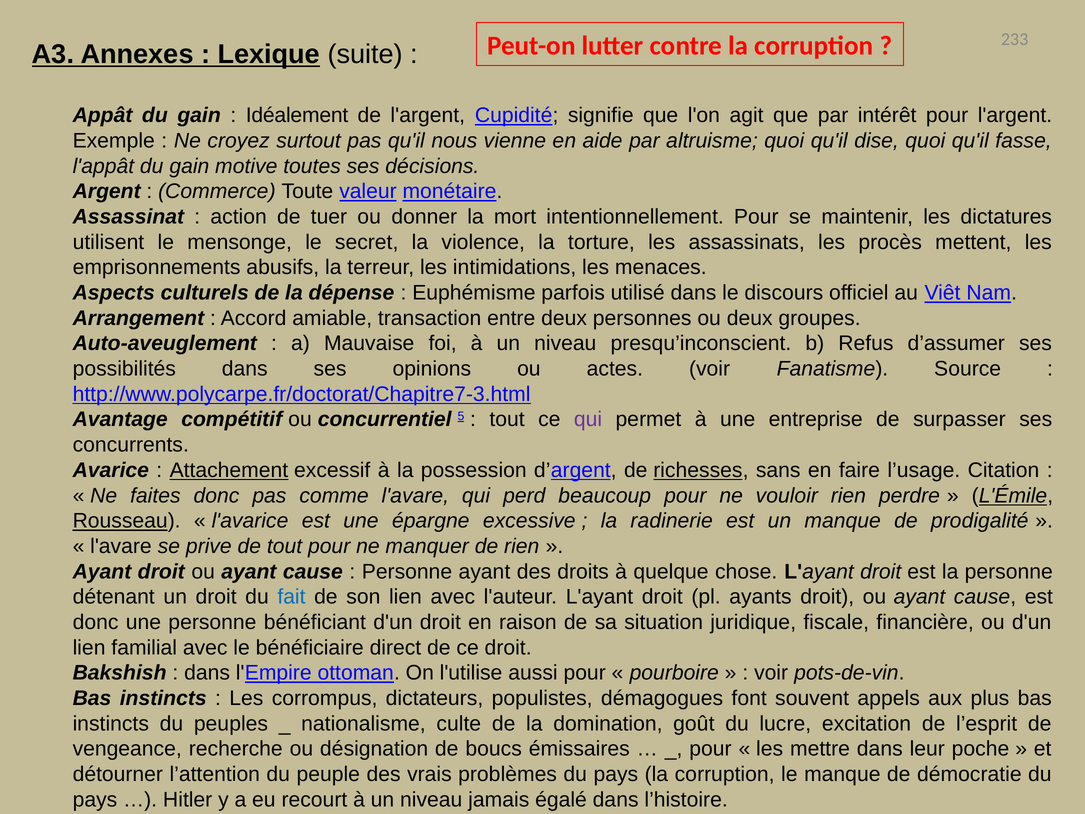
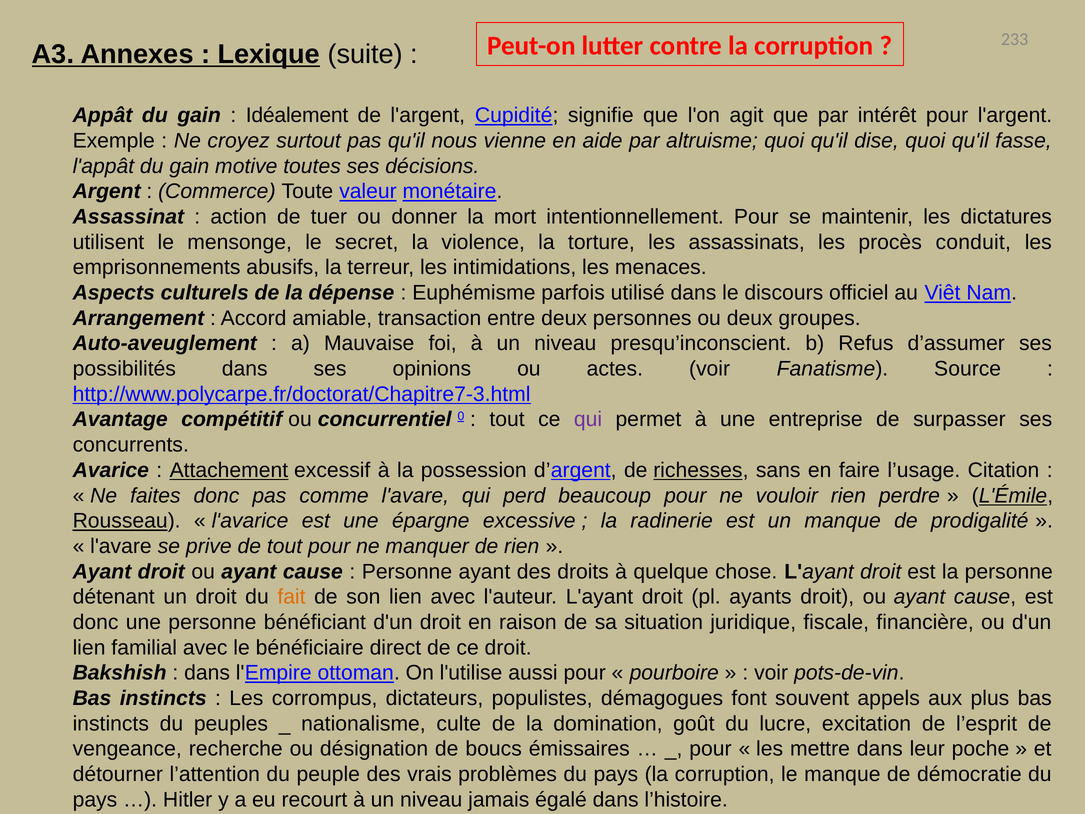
mettent: mettent -> conduit (973, 242)
5: 5 -> 0 (461, 416)
fait colour: blue -> orange (291, 597)
